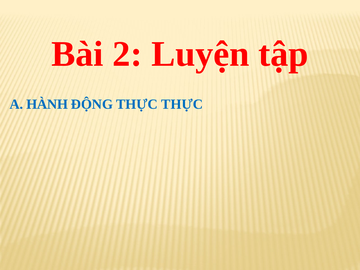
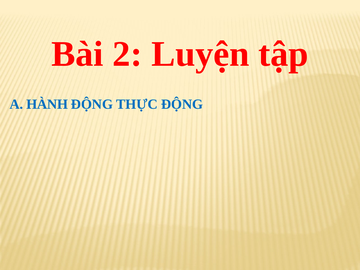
THỰC THỰC: THỰC -> ĐỘNG (182, 104)
